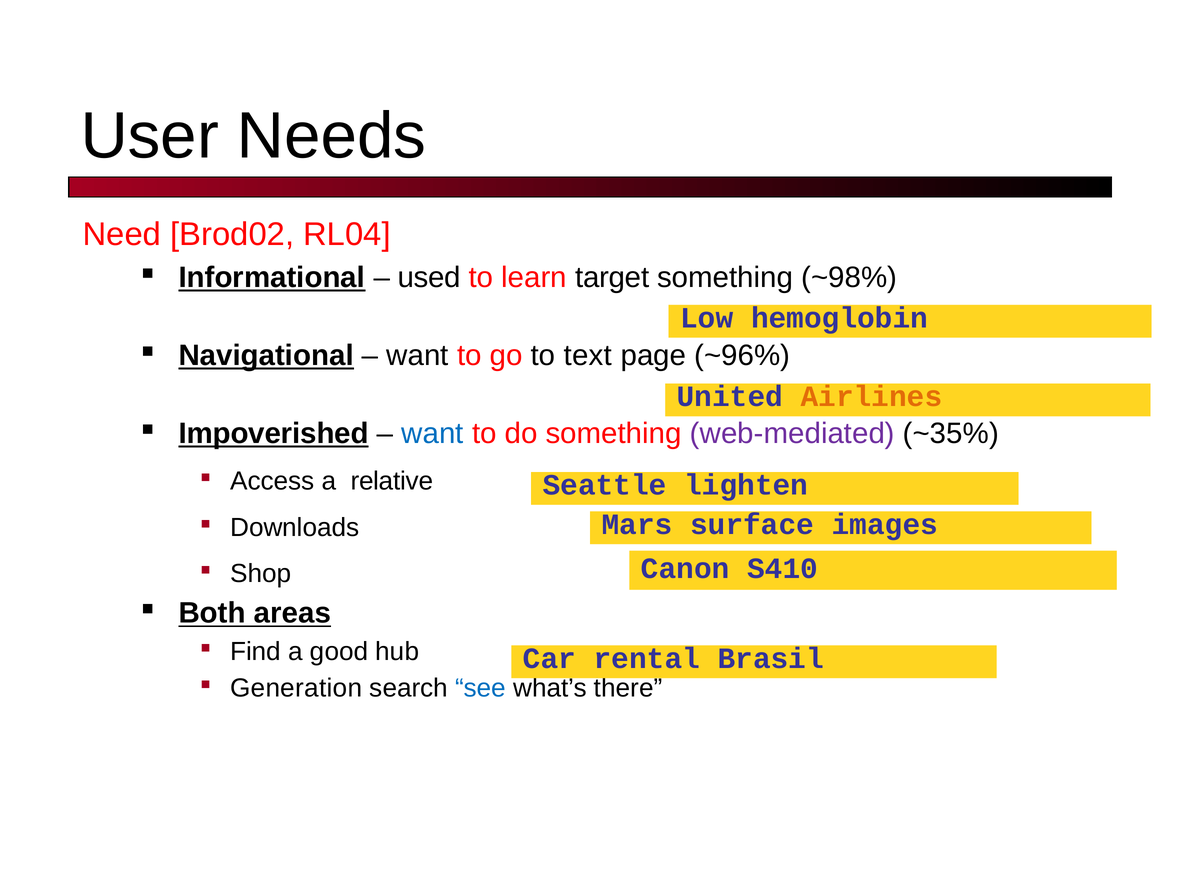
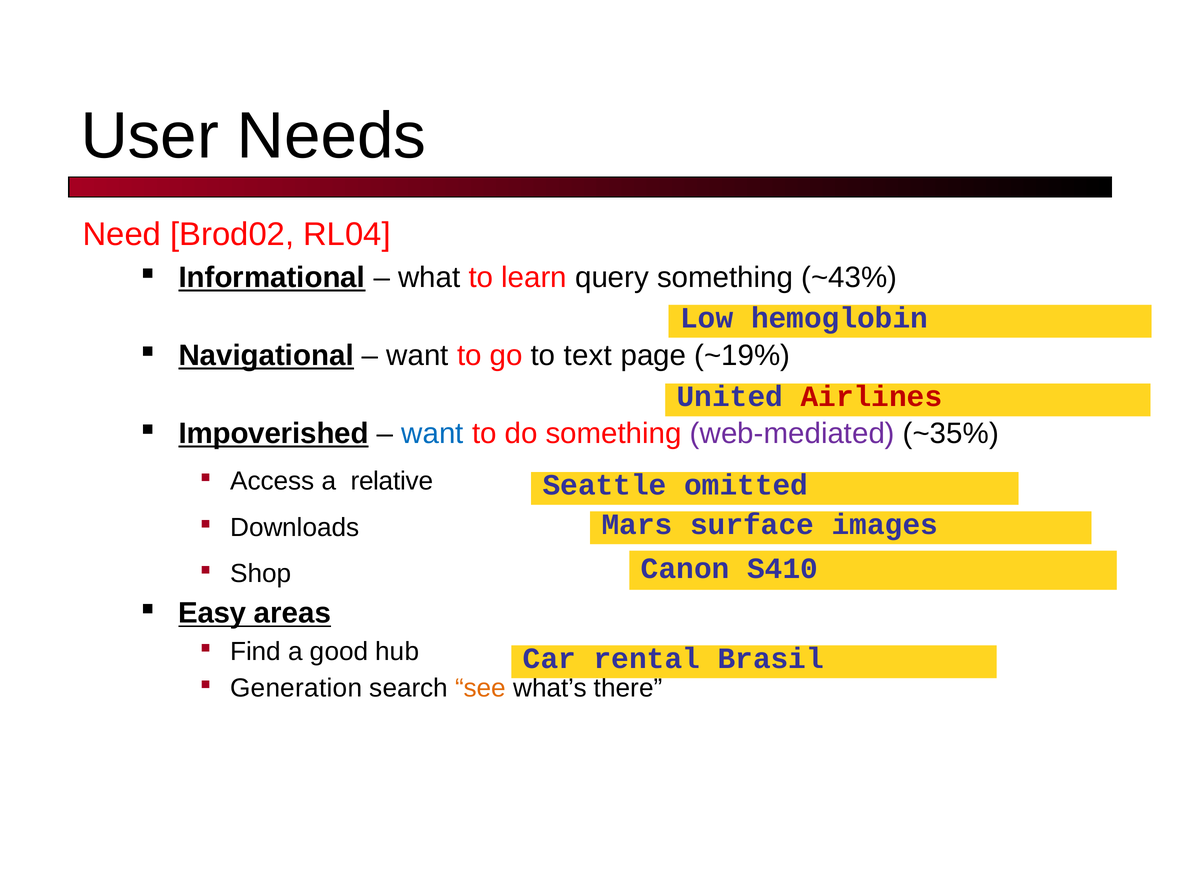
used: used -> what (429, 277)
target: target -> query (612, 277)
~98%: ~98% -> ~43% (849, 277)
~96%: ~96% -> ~19% (742, 355)
Airlines colour: orange -> red (871, 397)
lighten: lighten -> omitted (746, 485)
Both: Both -> Easy (212, 613)
see colour: blue -> orange (481, 688)
